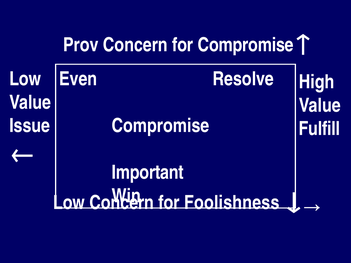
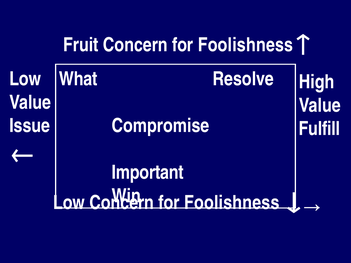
Prov: Prov -> Fruit (81, 45)
Compromise: Compromise -> Foolishness (245, 45)
Even: Even -> What (78, 79)
